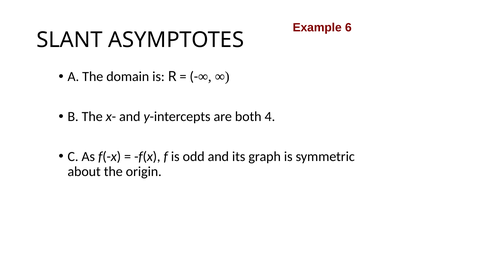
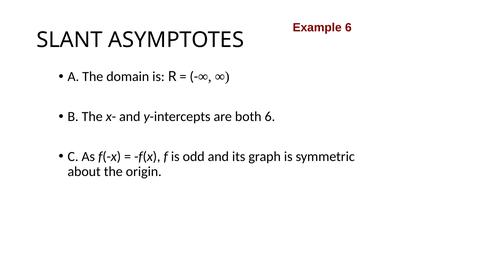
both 4: 4 -> 6 (270, 117)
